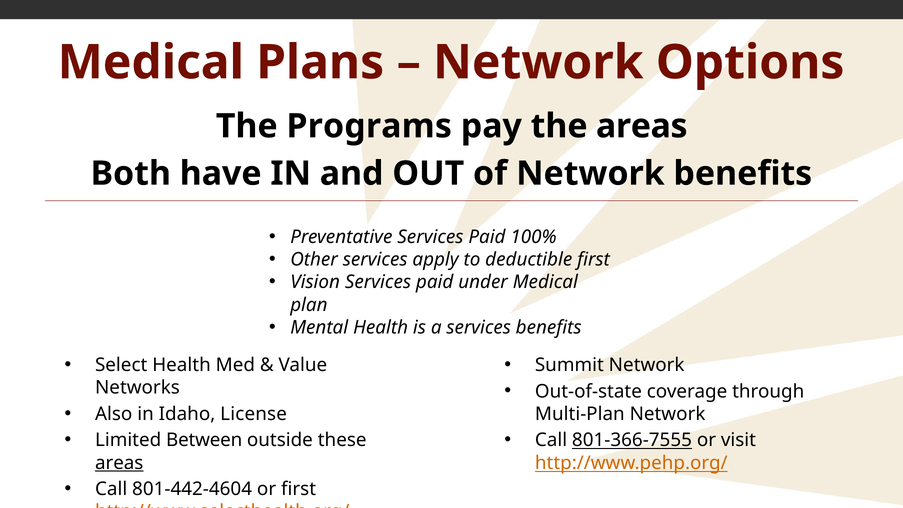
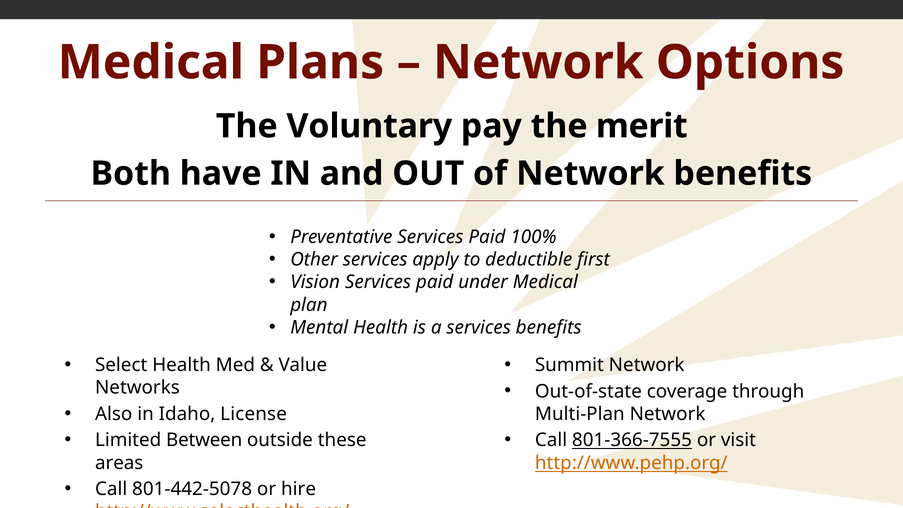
Programs: Programs -> Voluntary (369, 126)
the areas: areas -> merit (642, 126)
areas underline: present -> none (119, 463)
801-442-4604: 801-442-4604 -> 801-442-5078 (192, 489)
or first: first -> hire (299, 489)
